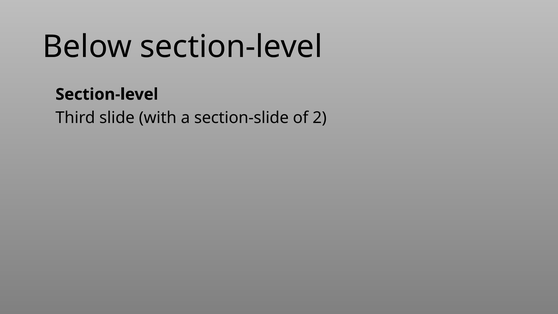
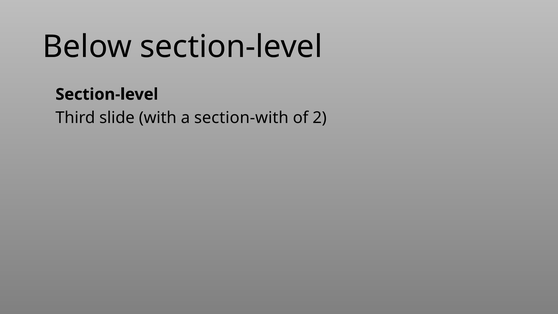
section-slide: section-slide -> section-with (241, 118)
